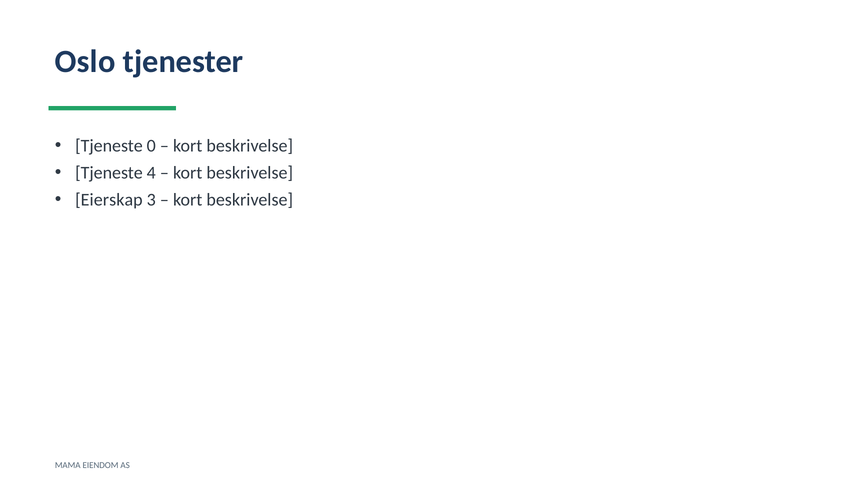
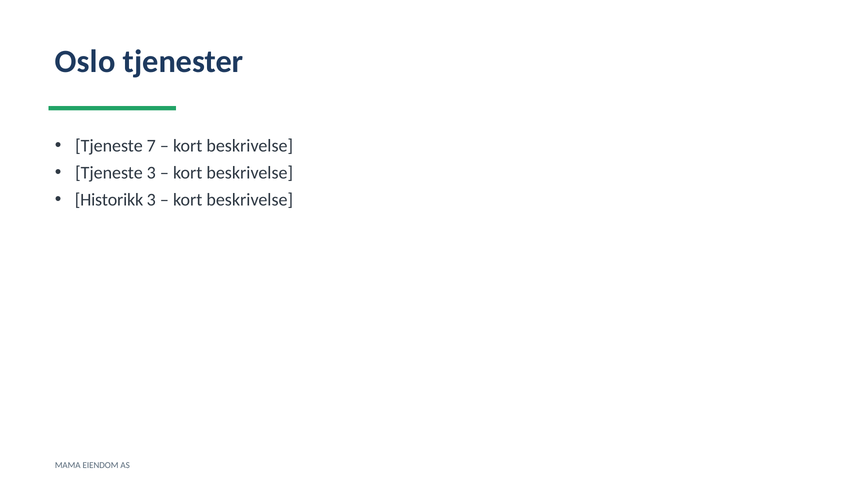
0: 0 -> 7 (151, 146)
Tjeneste 4: 4 -> 3 (151, 173)
Eierskap: Eierskap -> Historikk (109, 200)
